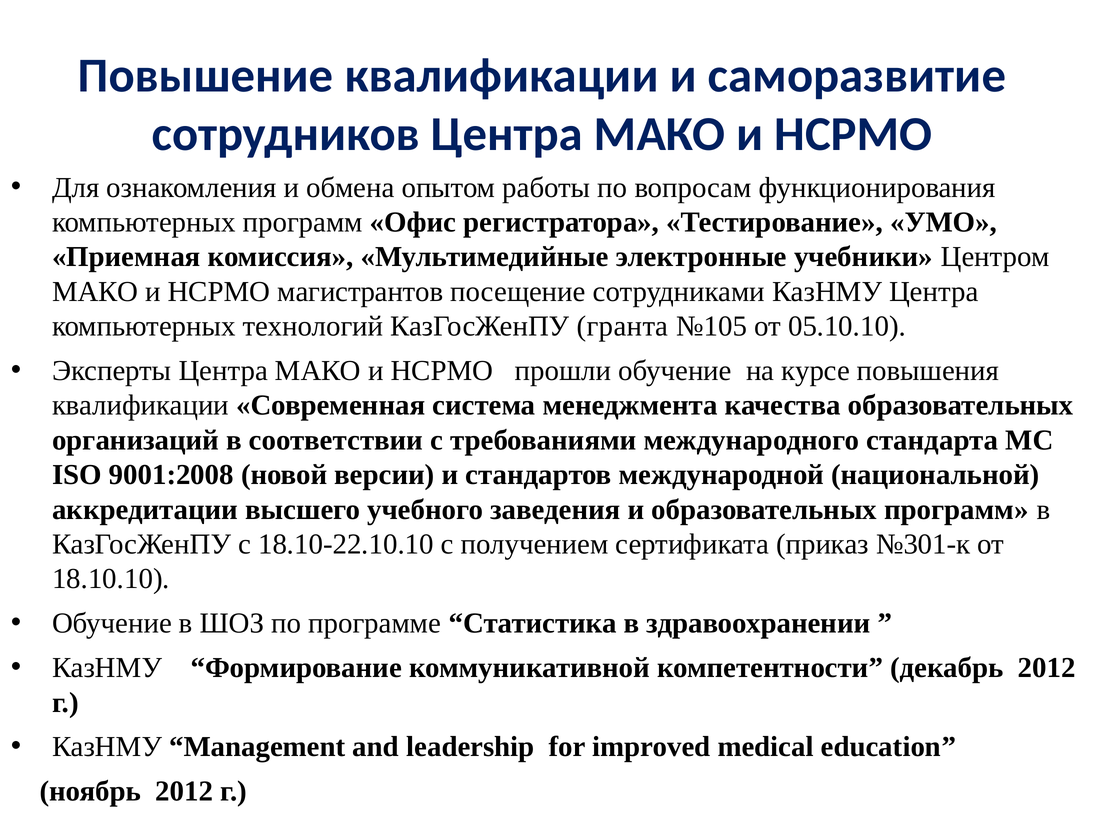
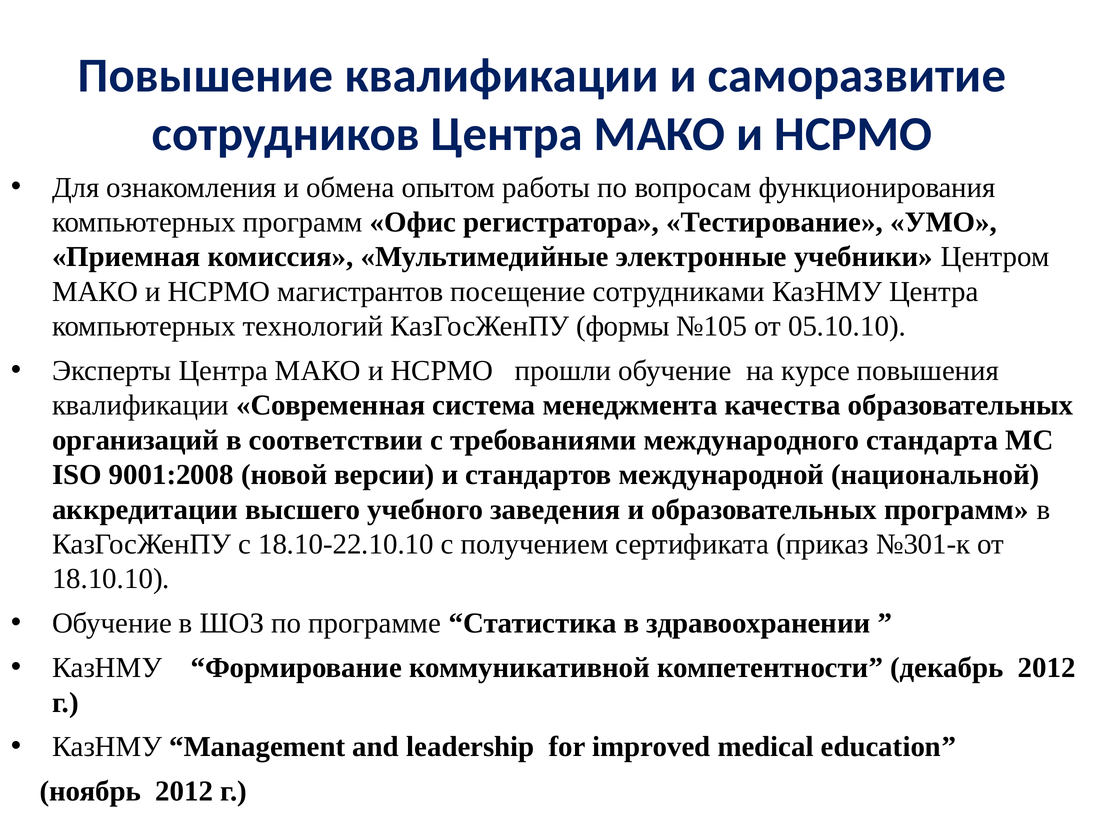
гранта: гранта -> формы (623, 326)
